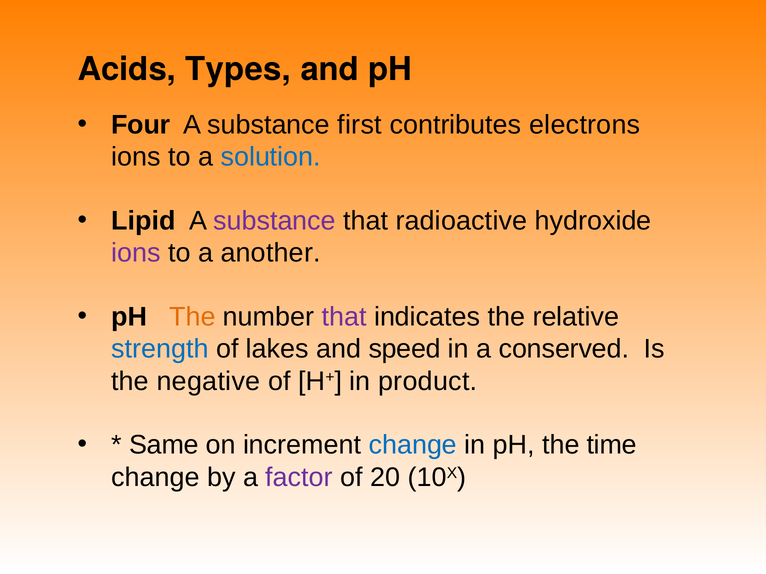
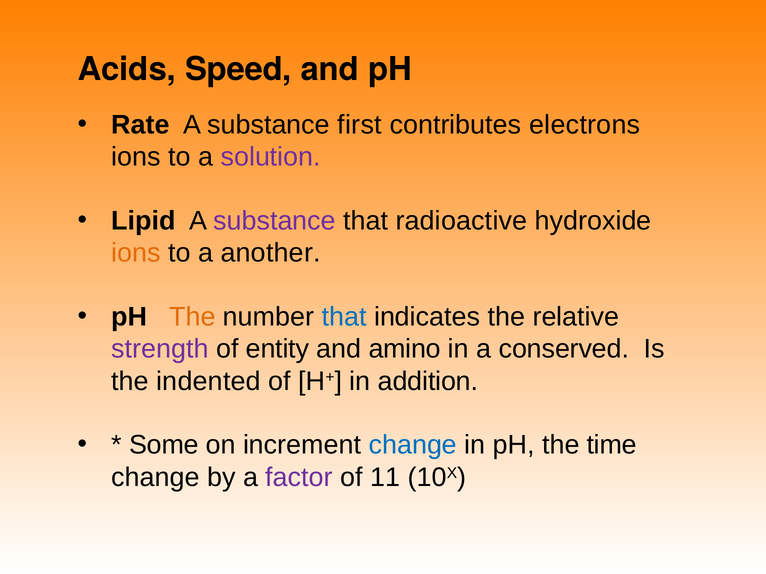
Types: Types -> Speed (238, 69)
Four: Four -> Rate (141, 125)
solution colour: blue -> purple (271, 157)
ions colour: purple -> orange (136, 253)
that colour: purple -> blue (344, 317)
strength colour: blue -> purple (160, 349)
lakes: lakes -> entity (278, 349)
speed: speed -> amino (405, 349)
negative: negative -> indented (209, 382)
product: product -> addition (428, 382)
Same: Same -> Some (164, 445)
20: 20 -> 11 (385, 478)
